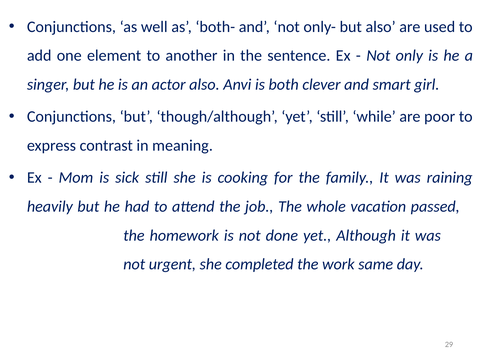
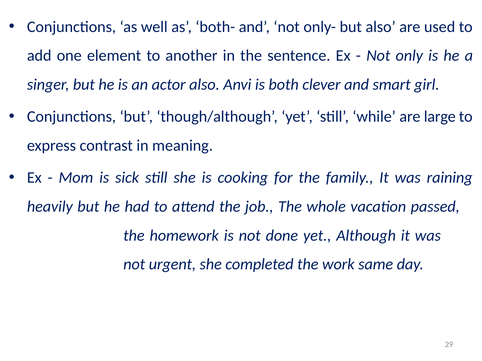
poor: poor -> large (440, 117)
